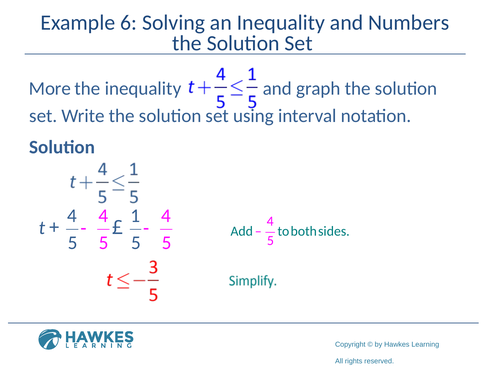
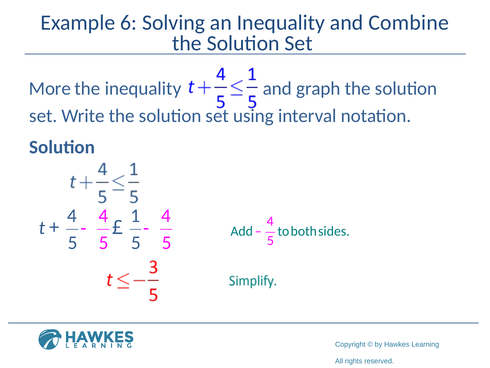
Numbers: Numbers -> Combine (409, 23)
